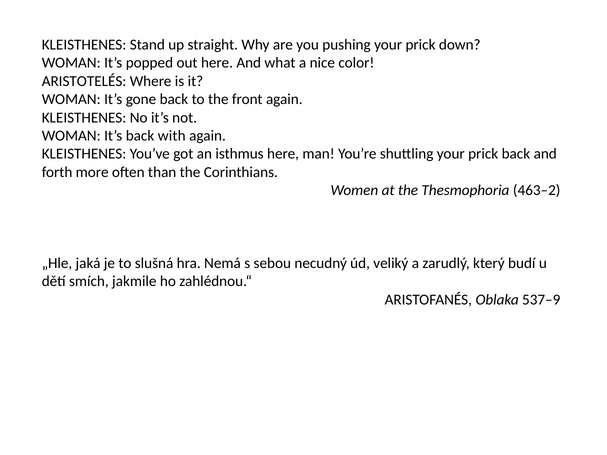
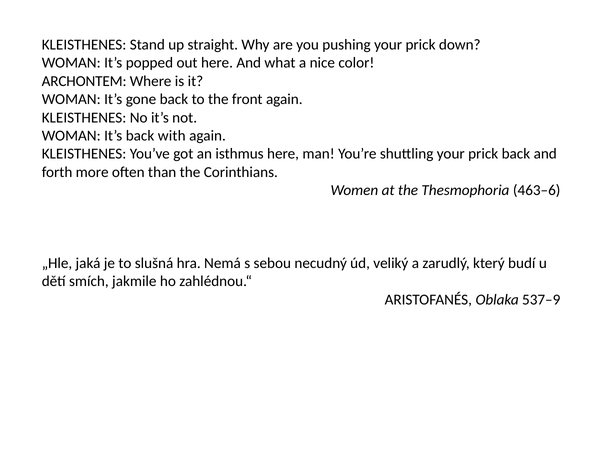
ARISTOTELÉS: ARISTOTELÉS -> ARCHONTEM (84, 81)
463–2: 463–2 -> 463–6 (537, 190)
